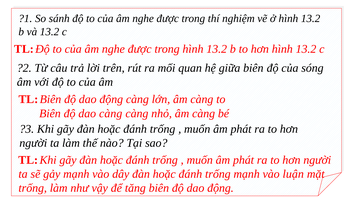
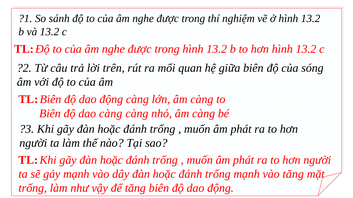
vào luận: luận -> tăng (293, 174)
